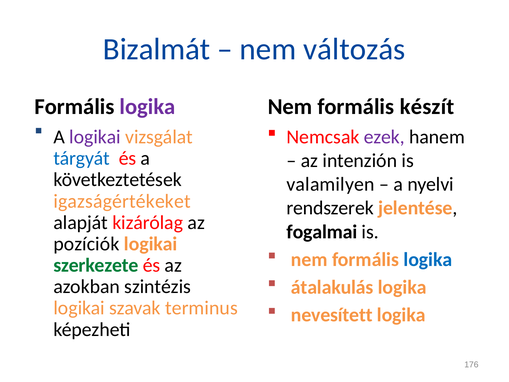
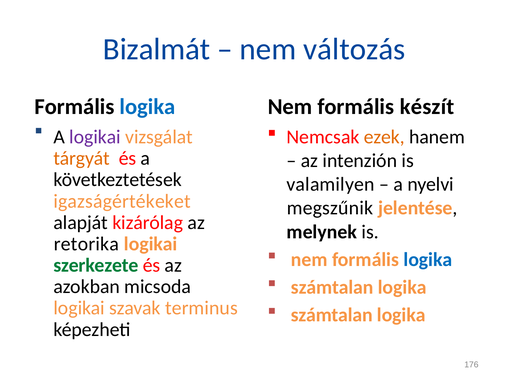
logika colour: purple -> blue (148, 106)
ezek colour: purple -> orange (384, 137)
tárgyát colour: blue -> orange (82, 158)
rendszerek: rendszerek -> megszűnik (330, 208)
fogalmai: fogalmai -> melynek (322, 232)
pozíciók: pozíciók -> retorika (86, 244)
átalakulás: átalakulás -> számtalan (332, 287)
szintézis: szintézis -> micsoda (158, 287)
nevesített: nevesített -> számtalan (332, 315)
